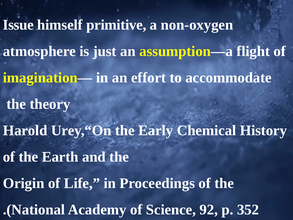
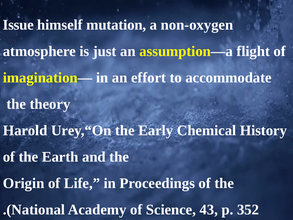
primitive: primitive -> mutation (116, 25)
92: 92 -> 43 (209, 210)
